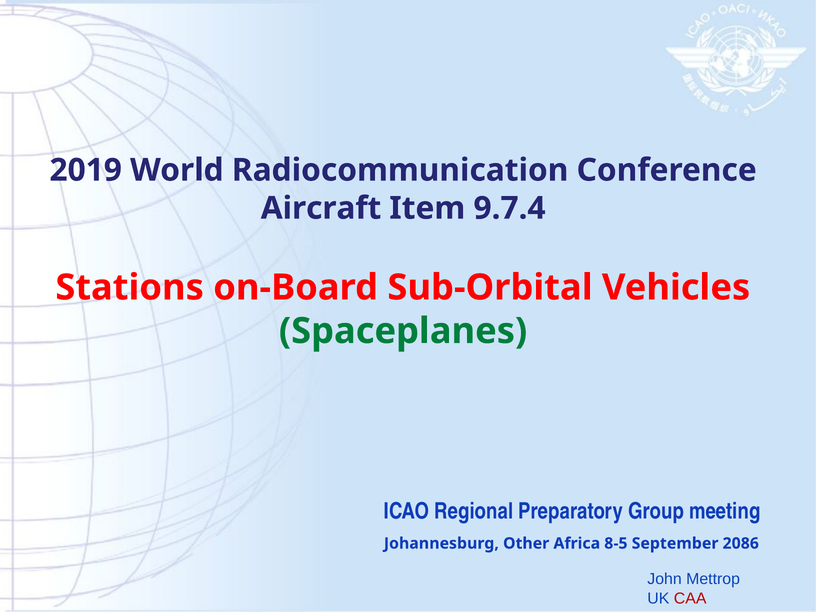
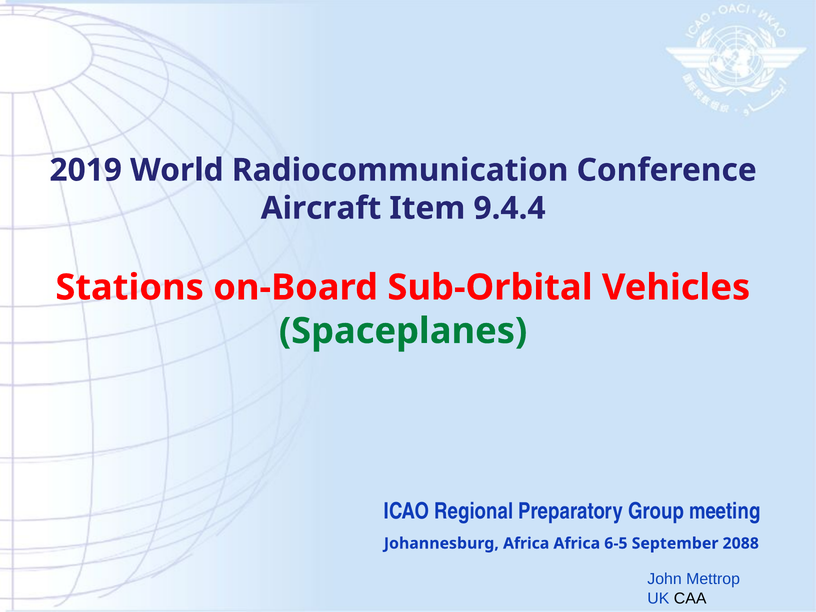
9.7.4: 9.7.4 -> 9.4.4 (510, 208)
Johannesburg Other: Other -> Africa (526, 543)
8-5: 8-5 -> 6-5 (616, 543)
2086: 2086 -> 2088 (741, 543)
CAA colour: red -> black (690, 598)
